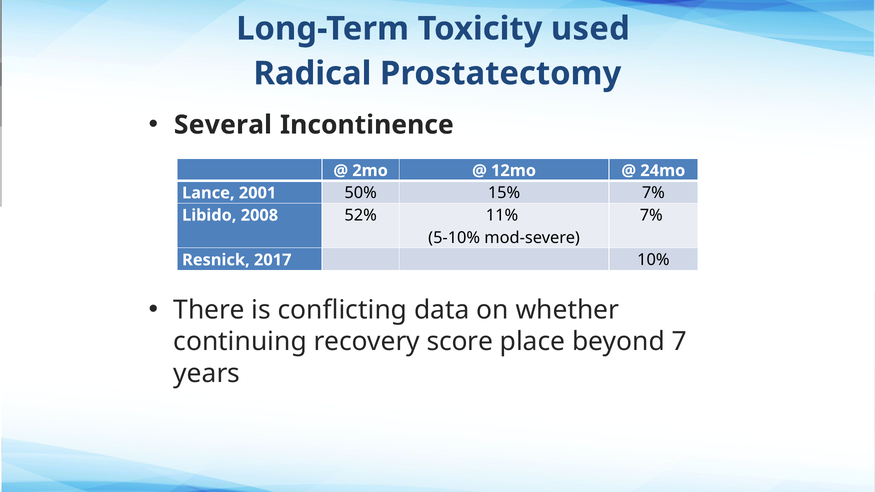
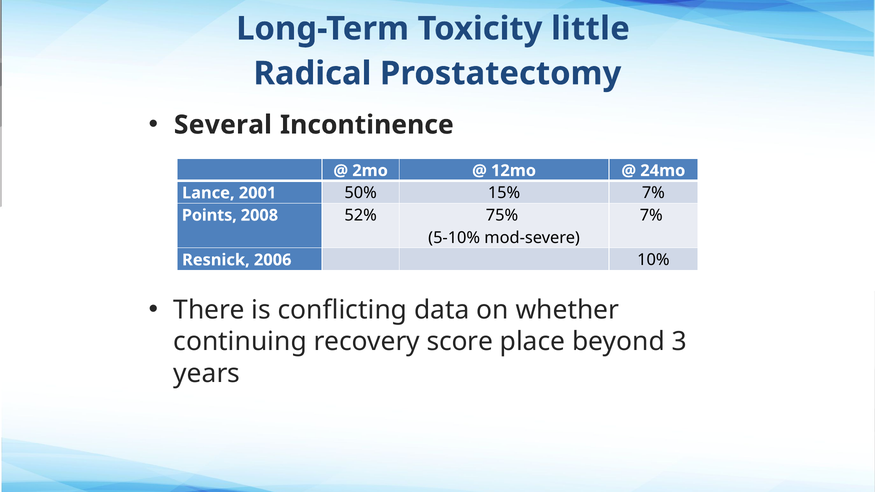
used: used -> little (590, 29)
Libido: Libido -> Points (209, 215)
11%: 11% -> 75% (502, 215)
2017: 2017 -> 2006 (273, 260)
7: 7 -> 3 (679, 342)
